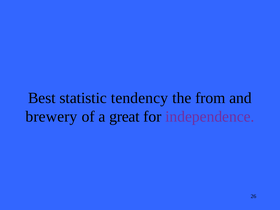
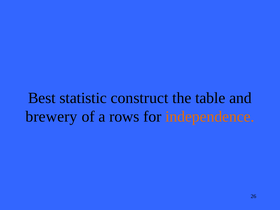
tendency: tendency -> construct (140, 98)
from: from -> table (210, 98)
great: great -> rows (124, 117)
independence colour: purple -> orange (210, 117)
